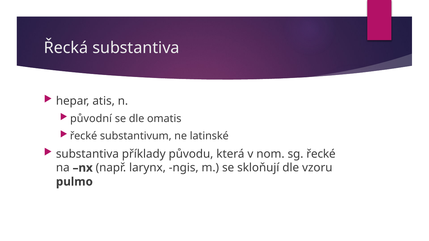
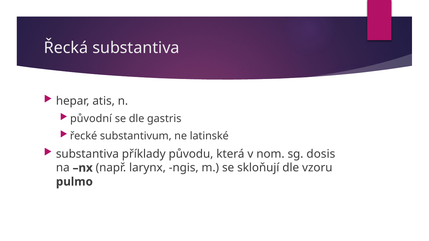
omatis: omatis -> gastris (164, 119)
sg řecké: řecké -> dosis (321, 154)
